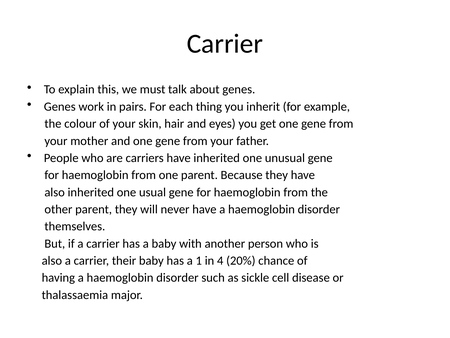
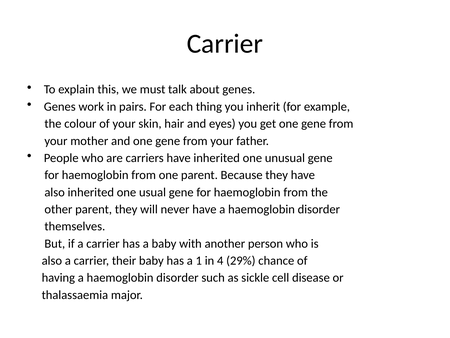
20%: 20% -> 29% (241, 260)
